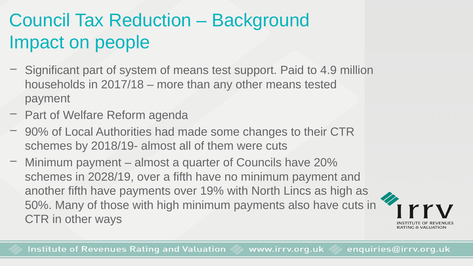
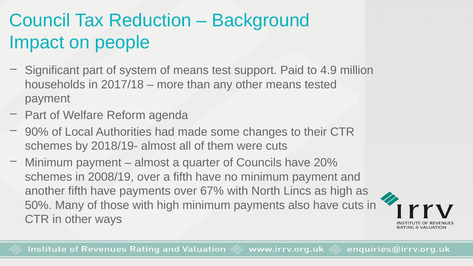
2028/19: 2028/19 -> 2008/19 (111, 177)
19%: 19% -> 67% (212, 191)
